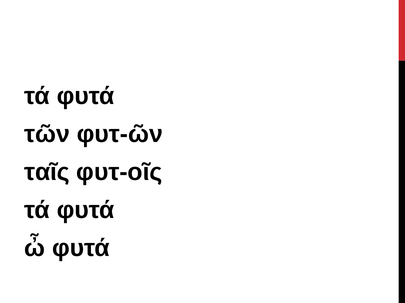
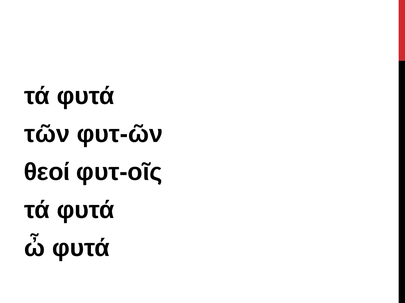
ταῖς: ταῖς -> θεοί (47, 172)
